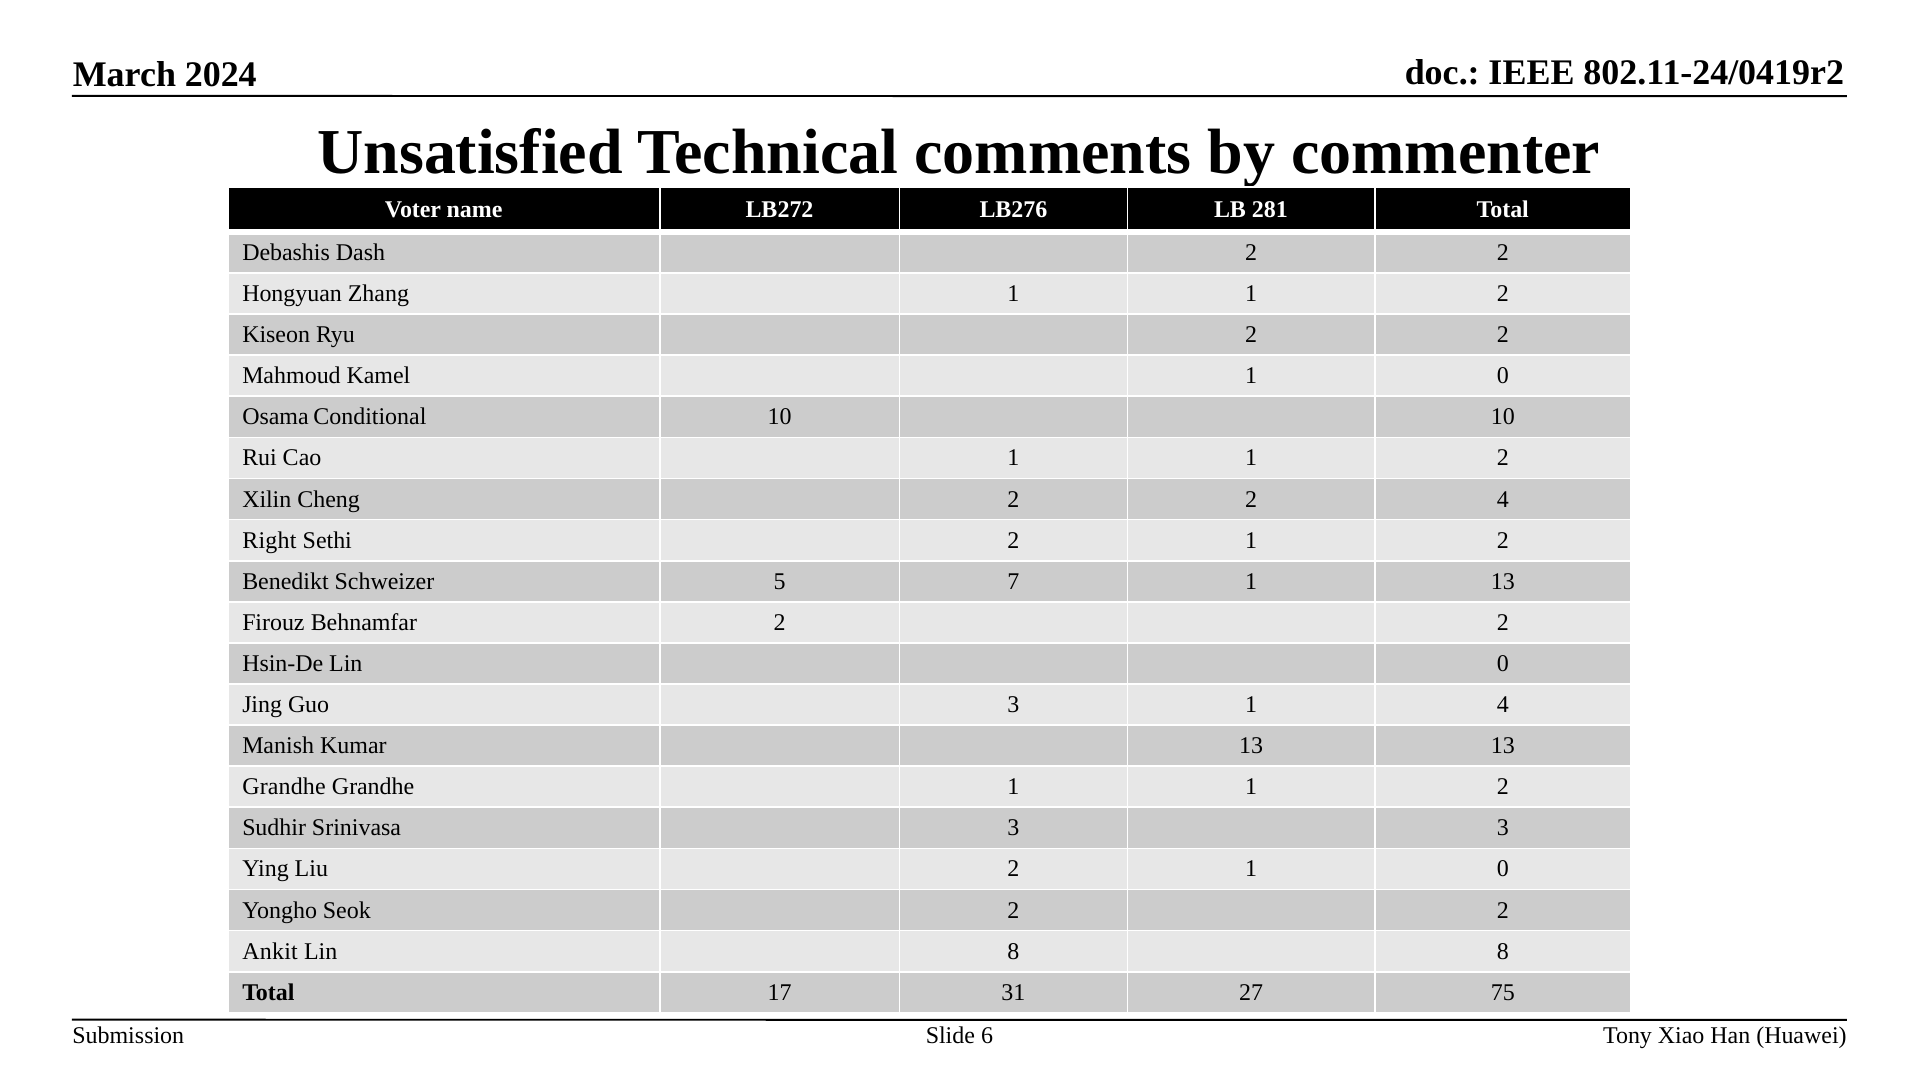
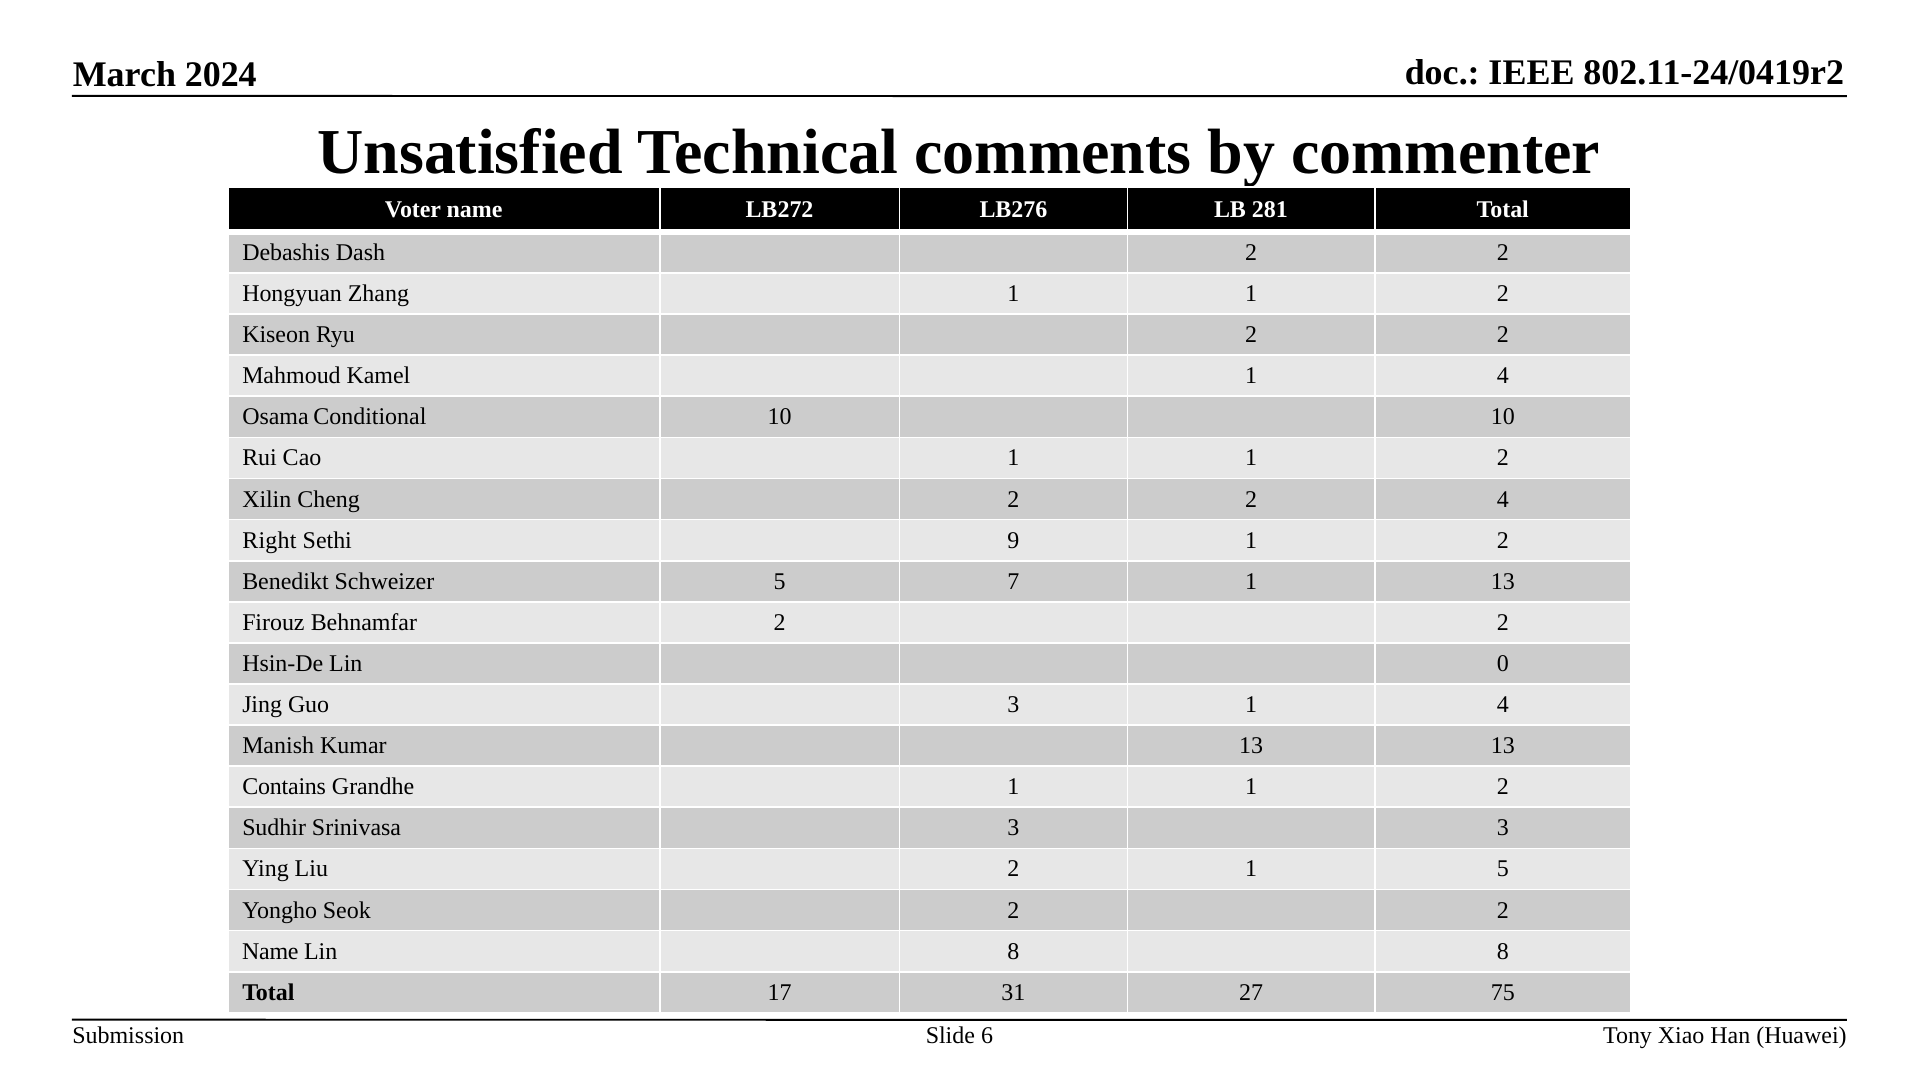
Kamel 1 0: 0 -> 4 (1503, 376)
Sethi 2: 2 -> 9 (1013, 540)
Grandhe: Grandhe -> Contains (284, 786)
2 1 0: 0 -> 5 (1503, 869)
Ankit: Ankit -> Name (270, 951)
